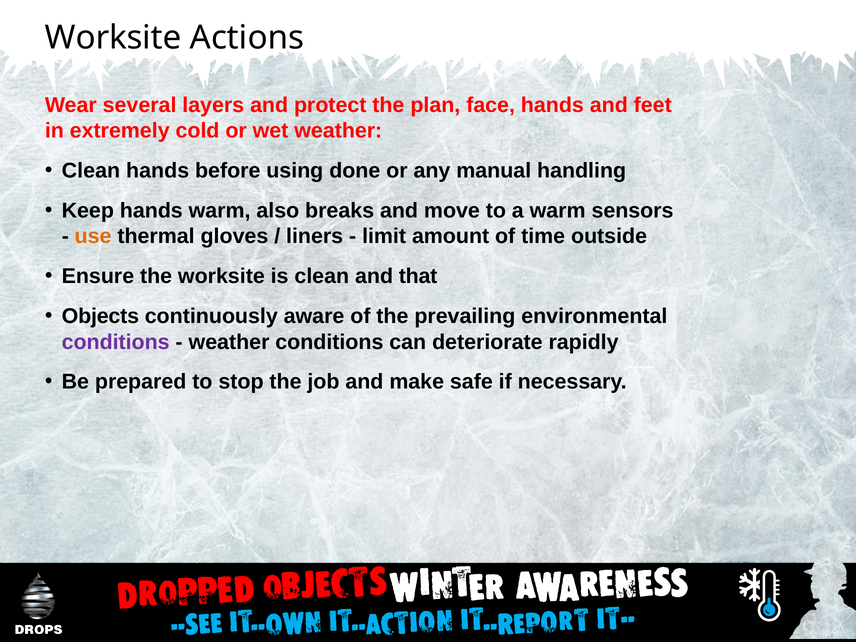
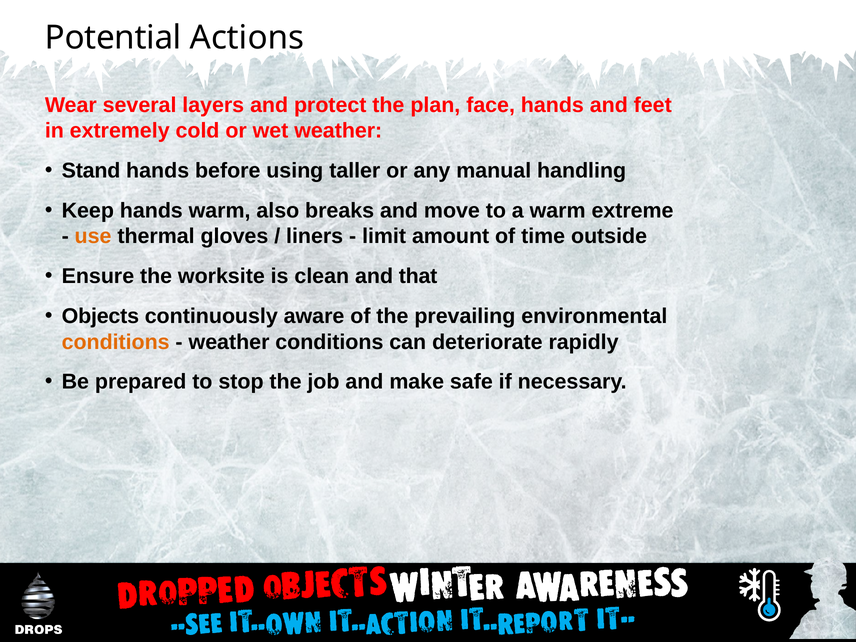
Worksite: Worksite -> Potential (113, 38)
Clean: Clean -> Stand (91, 171)
done: done -> taller (355, 171)
sensors: sensors -> extreme (632, 211)
conditions colour: purple -> orange (116, 342)
